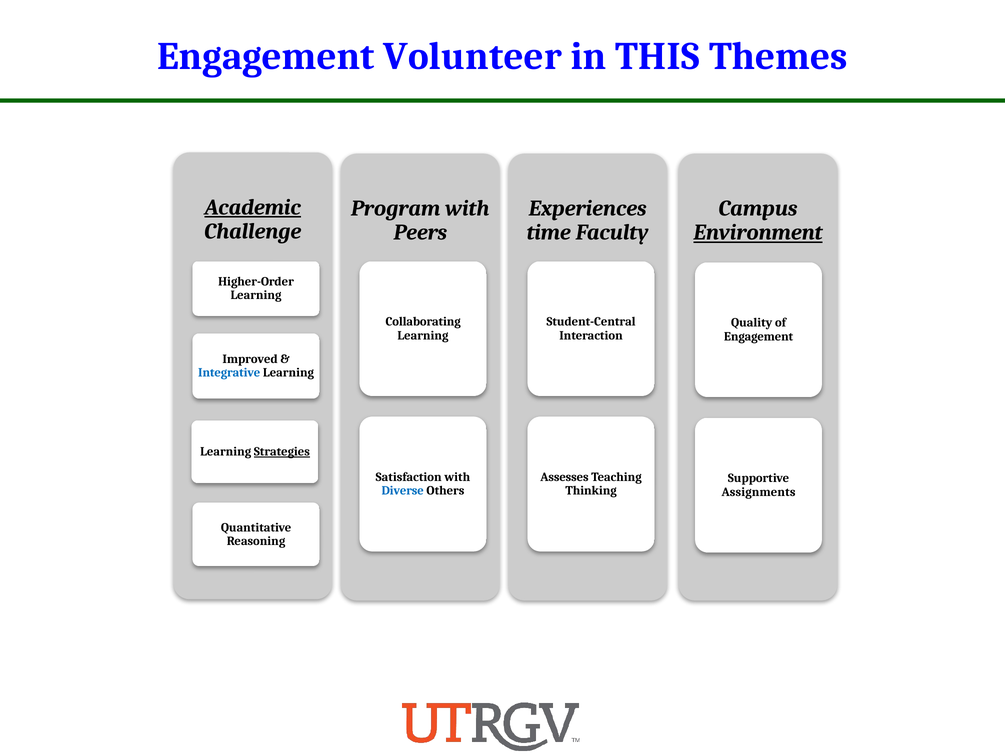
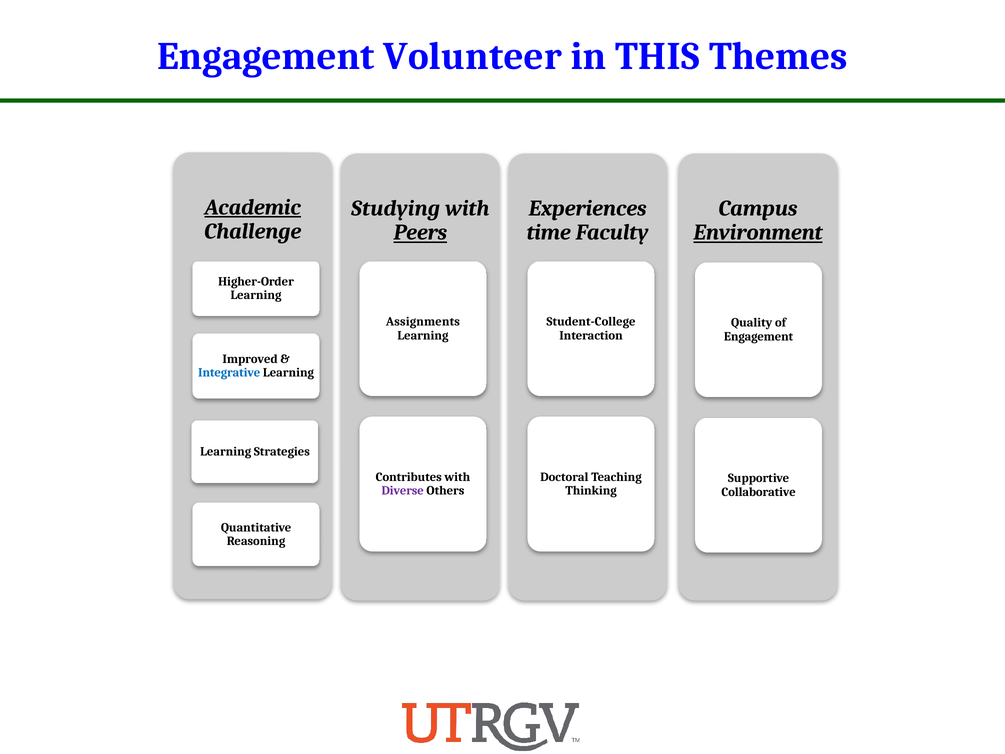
Program: Program -> Studying (396, 208)
Peers underline: none -> present (420, 232)
Collaborating: Collaborating -> Assignments (423, 322)
Student-Central: Student-Central -> Student-College (591, 322)
Strategies underline: present -> none (282, 452)
Satisfaction: Satisfaction -> Contributes (409, 477)
Assesses: Assesses -> Doctoral (564, 477)
Diverse colour: blue -> purple (403, 491)
Assignments: Assignments -> Collaborative (759, 492)
